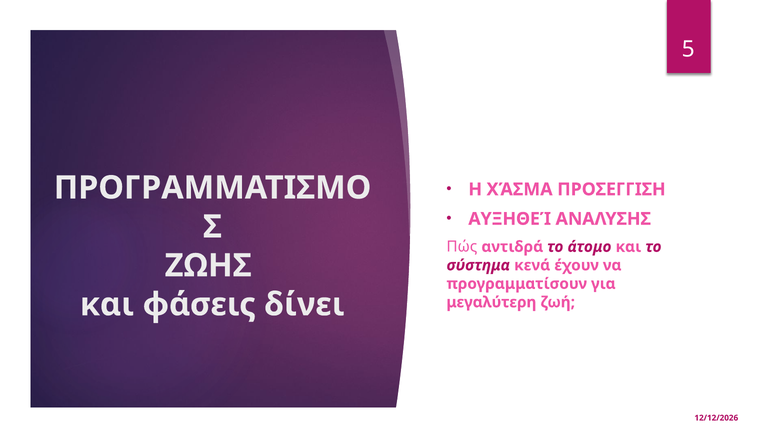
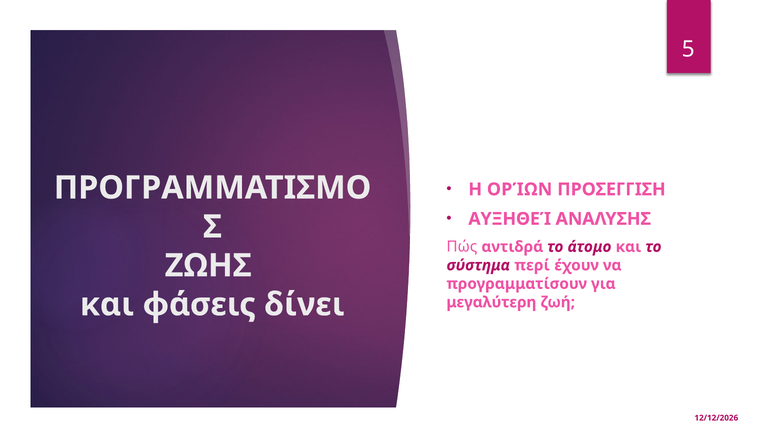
ΧΆΣΜΑ: ΧΆΣΜΑ -> ΟΡΊΩΝ (520, 189)
κενά: κενά -> περί (532, 265)
